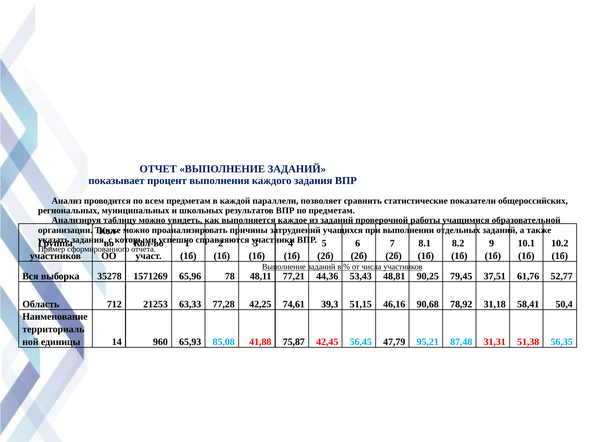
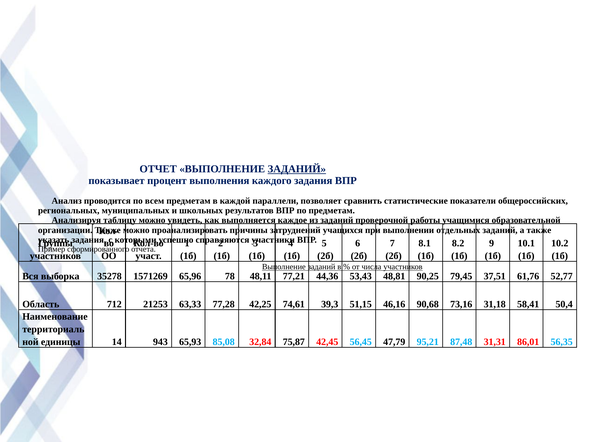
ЗАДАНИЙ underline: none -> present (297, 169)
78,92: 78,92 -> 73,16 (461, 304)
960: 960 -> 943 (160, 342)
41,88: 41,88 -> 32,84 (260, 342)
51,38: 51,38 -> 86,01 (528, 342)
